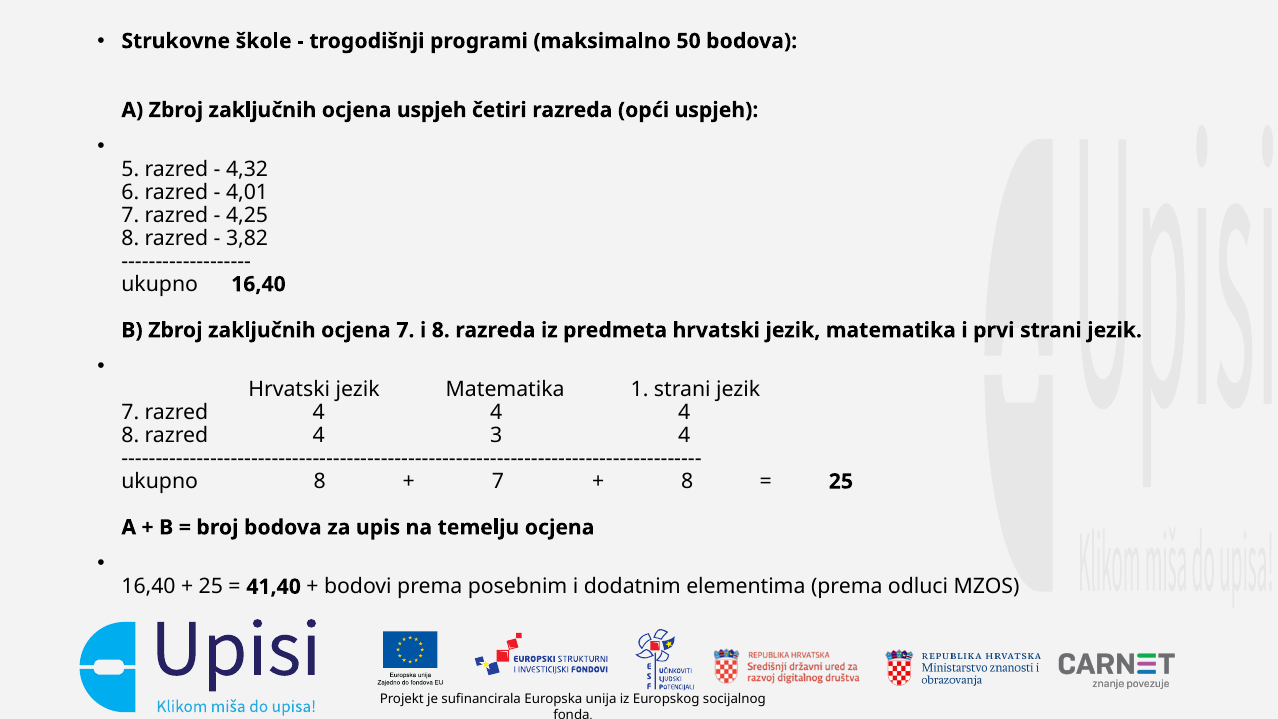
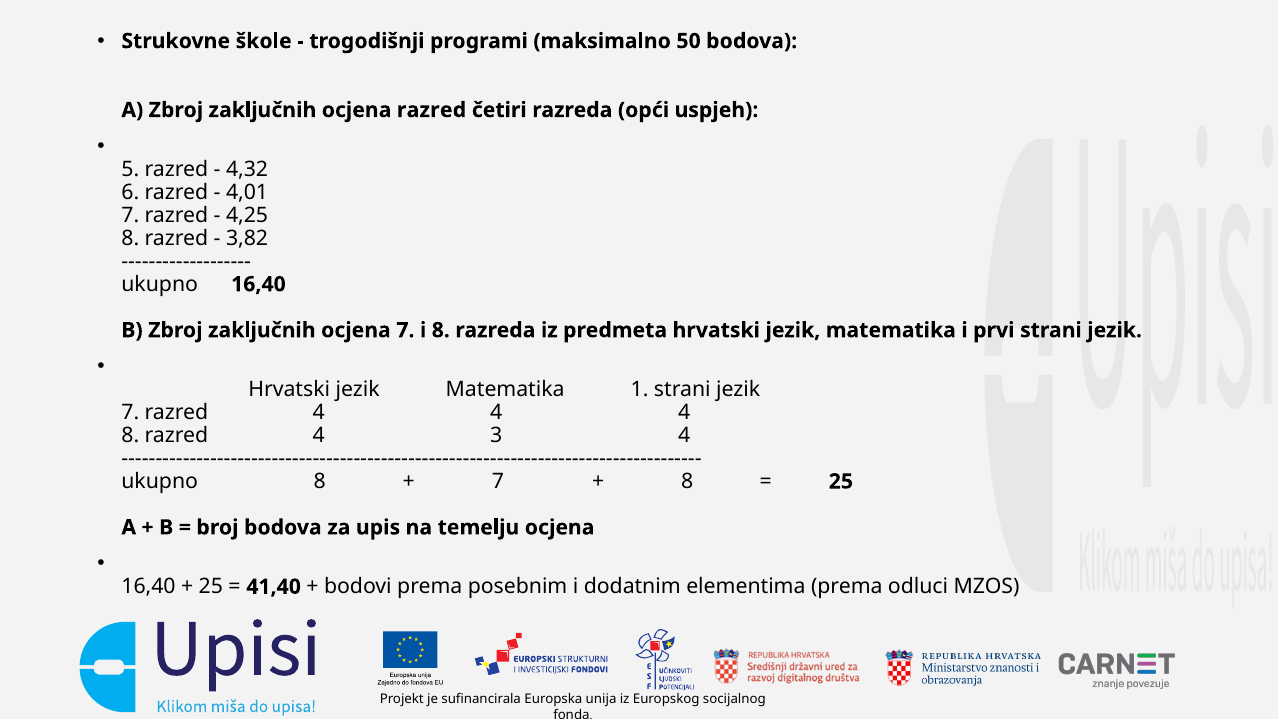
ocjena uspjeh: uspjeh -> razred (432, 110)
